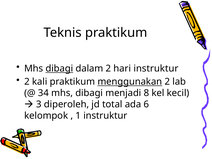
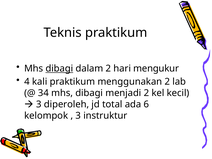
hari instruktur: instruktur -> mengukur (156, 69)
2: 2 -> 4 (27, 82)
menggunakan underline: present -> none (130, 82)
menjadi 8: 8 -> 2 (146, 93)
1: 1 -> 3 (78, 116)
